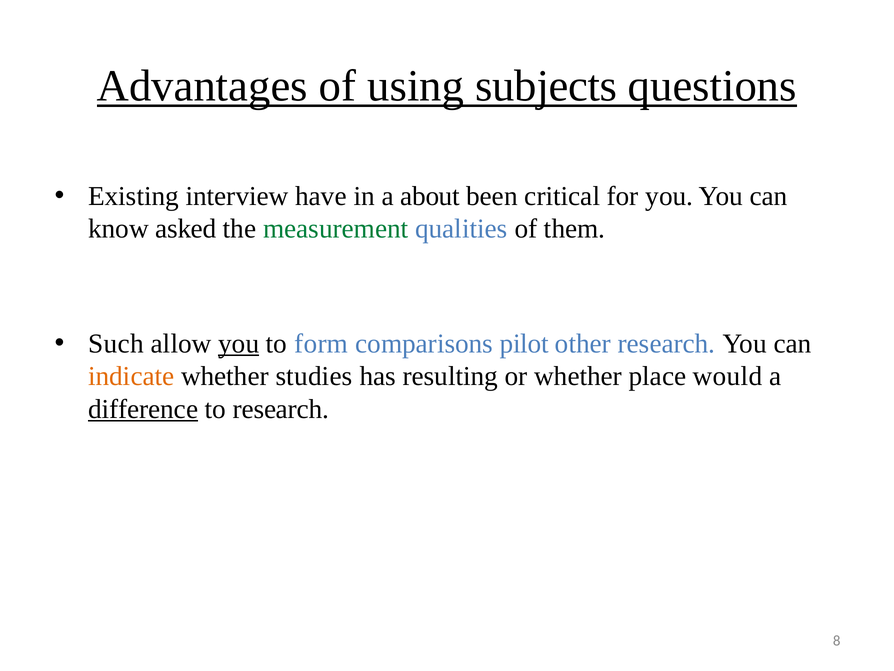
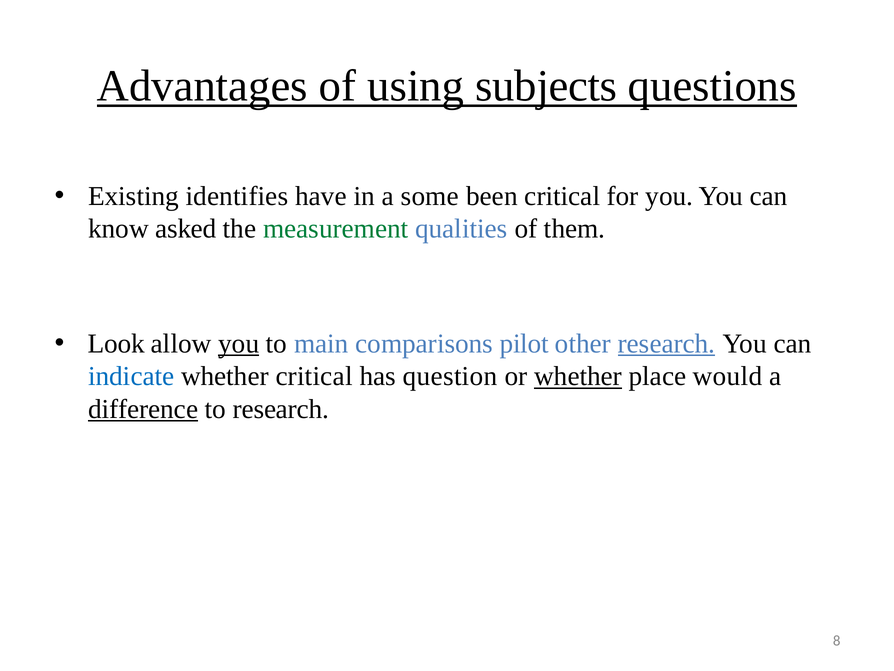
interview: interview -> identifies (237, 196)
about: about -> some (430, 196)
Such: Such -> Look (116, 343)
form: form -> main (321, 343)
research underline: none -> present (667, 343)
indicate colour: orange -> blue (131, 376)
whether studies: studies -> critical (314, 376)
resulting: resulting -> question (450, 376)
whether underline: none -> present (578, 376)
